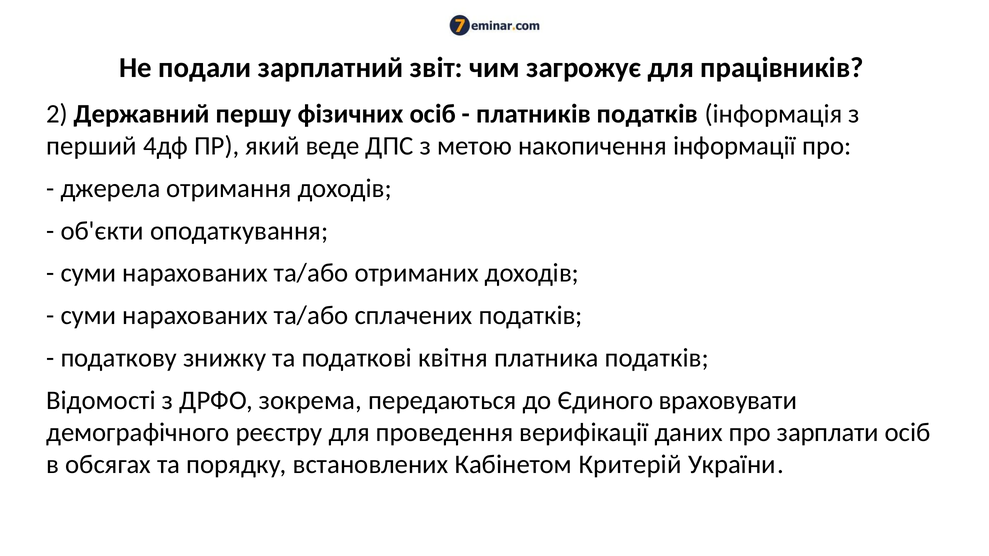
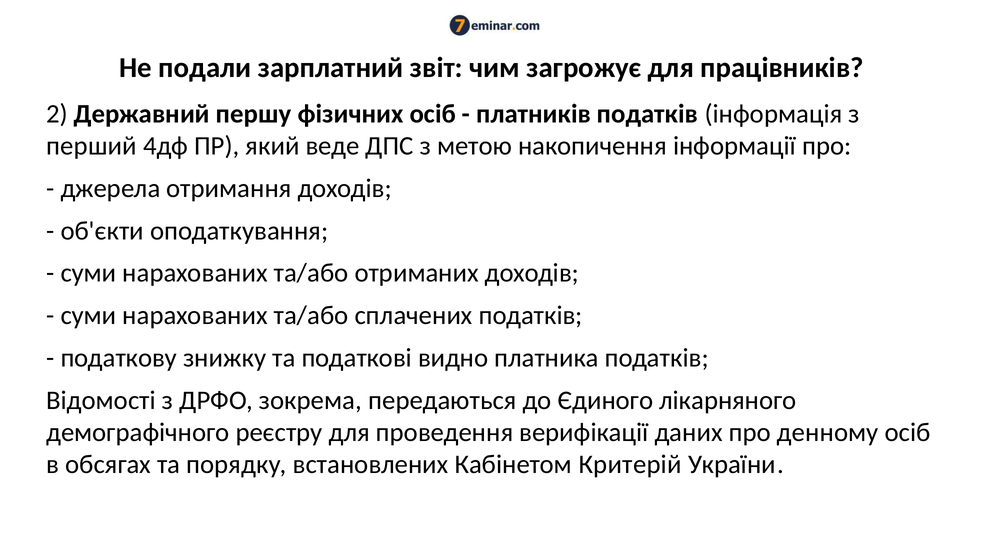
квітня: квітня -> видно (453, 358)
враховувати: враховувати -> лікарняного (728, 401)
зарплати: зарплати -> денному (828, 433)
